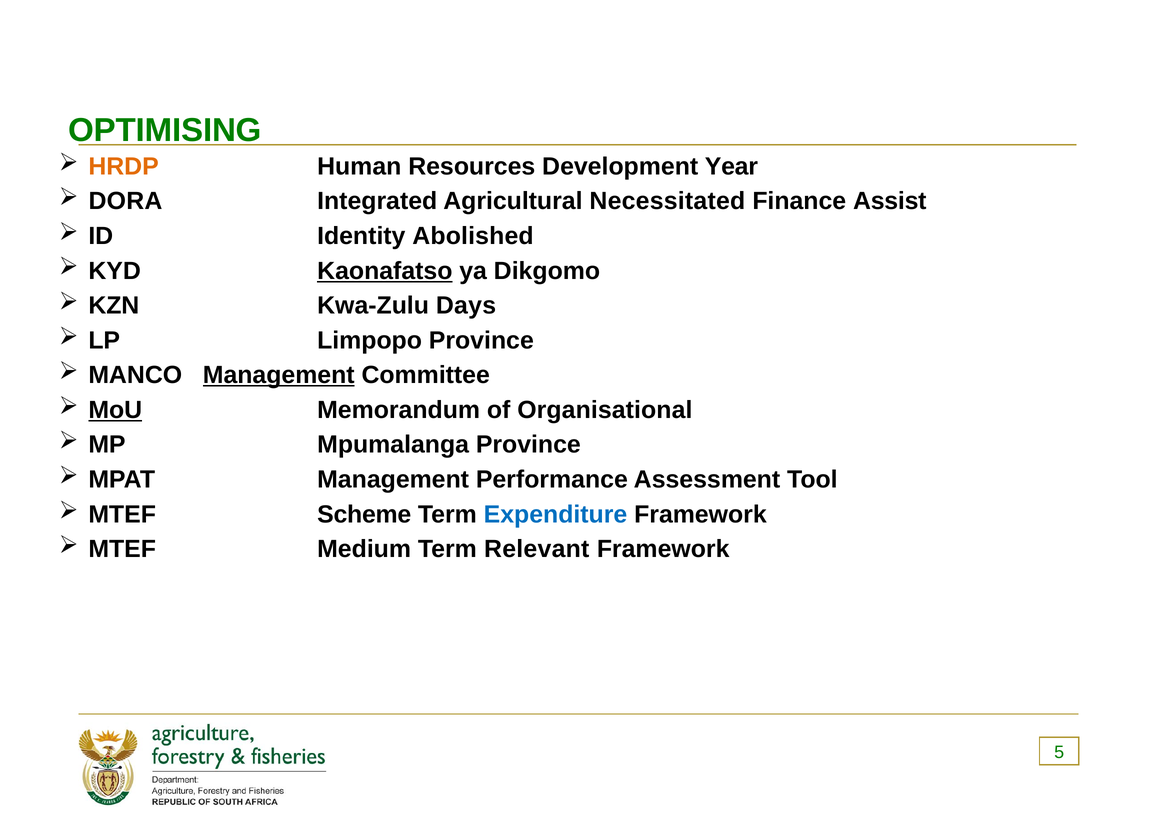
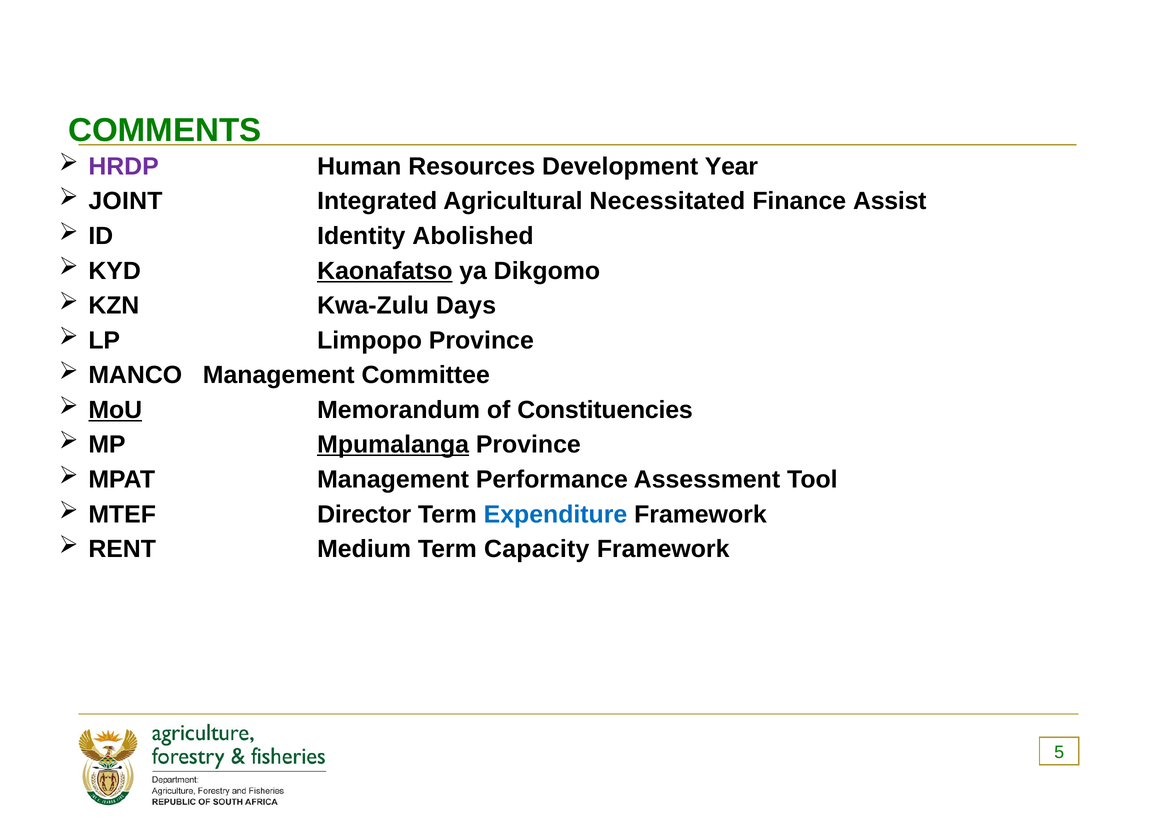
OPTIMISING: OPTIMISING -> COMMENTS (165, 130)
HRDP colour: orange -> purple (124, 167)
DORA: DORA -> JOINT (125, 201)
Management underline: present -> none (279, 375)
Organisational: Organisational -> Constituencies (605, 410)
Mpumalanga underline: none -> present (393, 445)
Scheme: Scheme -> Director (364, 515)
MTEF: MTEF -> RENT (122, 549)
Relevant: Relevant -> Capacity (537, 549)
